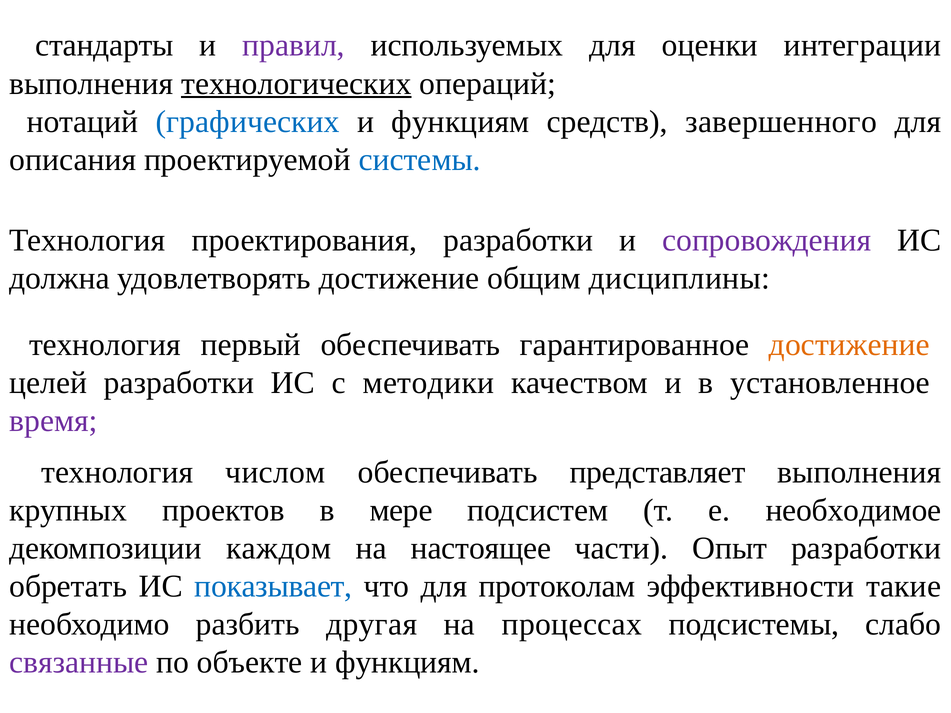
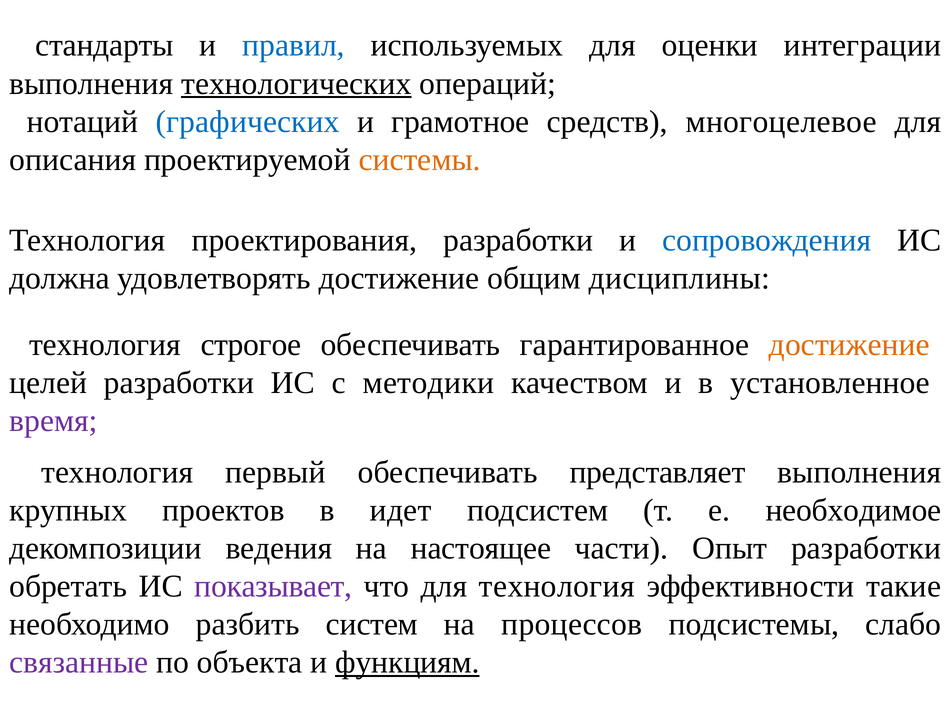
правил colour: purple -> blue (294, 46)
функциям: функциям -> грамотное (460, 122)
завершенного: завершенного -> многоцелевое (781, 122)
системы colour: blue -> orange (420, 160)
сопровождения colour: purple -> blue (767, 240)
первый: первый -> строгое (251, 345)
числом: числом -> первый (275, 472)
мере: мере -> идет (401, 510)
каждом: каждом -> ведения (279, 548)
показывает colour: blue -> purple (273, 586)
для протоколам: протоколам -> технология (557, 586)
другая: другая -> систем (372, 624)
процессах: процессах -> процессов (572, 624)
объекте: объекте -> объекта (250, 663)
функциям underline: none -> present (407, 663)
